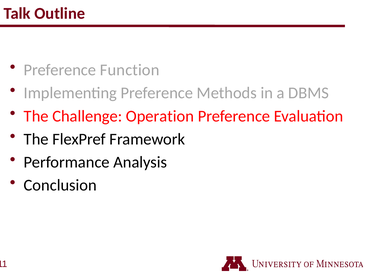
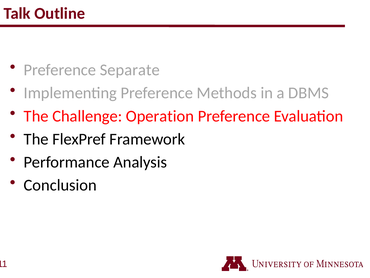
Function: Function -> Separate (130, 70)
